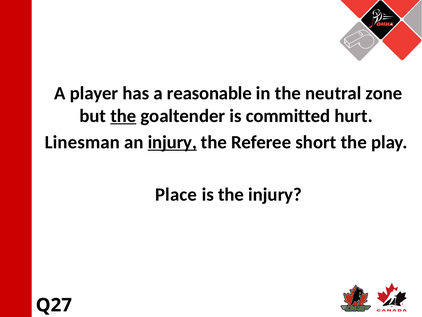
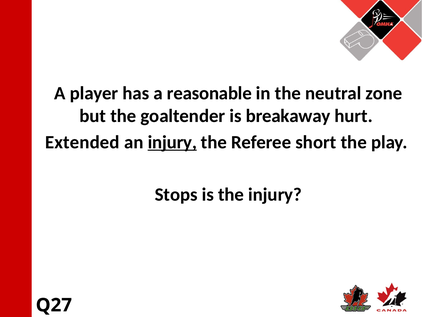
the underline: present -> none (123, 116)
committed: committed -> breakaway (288, 116)
Linesman: Linesman -> Extended (82, 142)
Place: Place -> Stops (176, 194)
